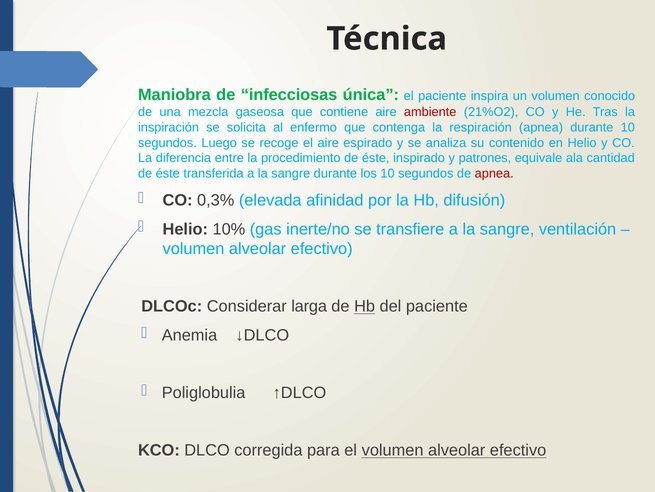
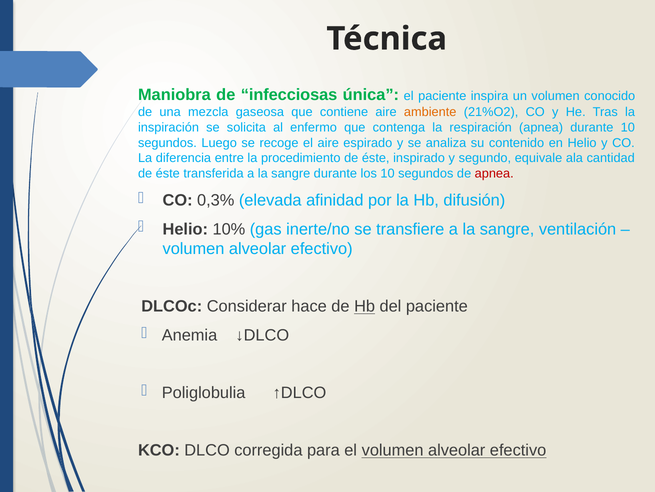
ambiente colour: red -> orange (430, 112)
patrones: patrones -> segundo (485, 158)
larga: larga -> hace (309, 306)
